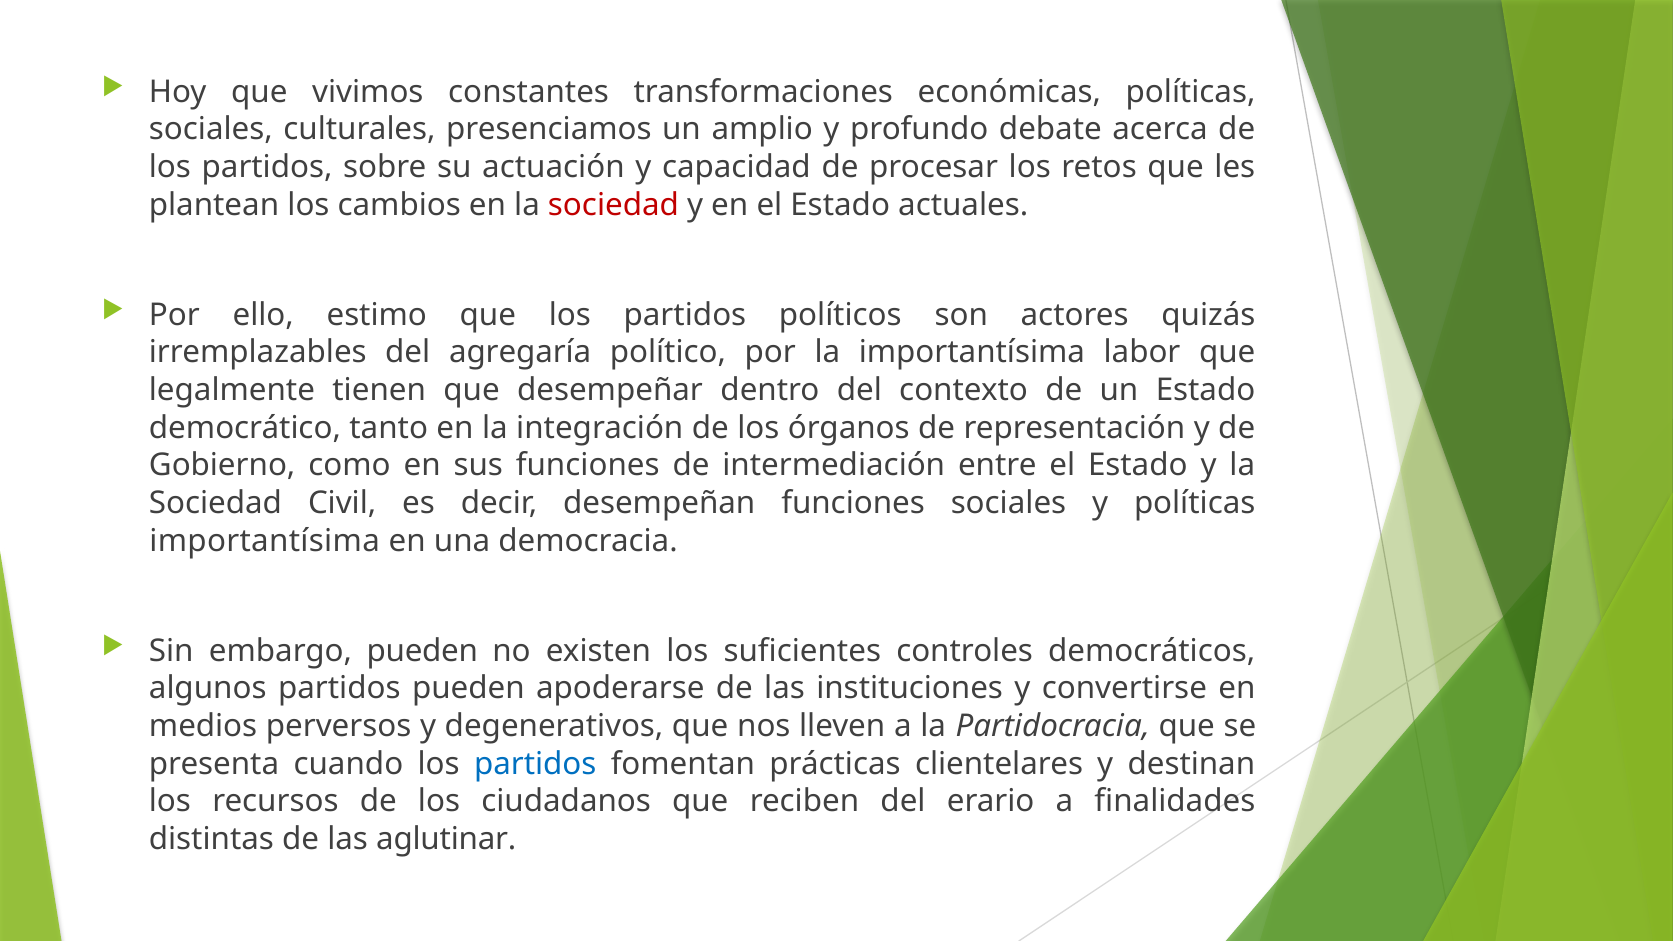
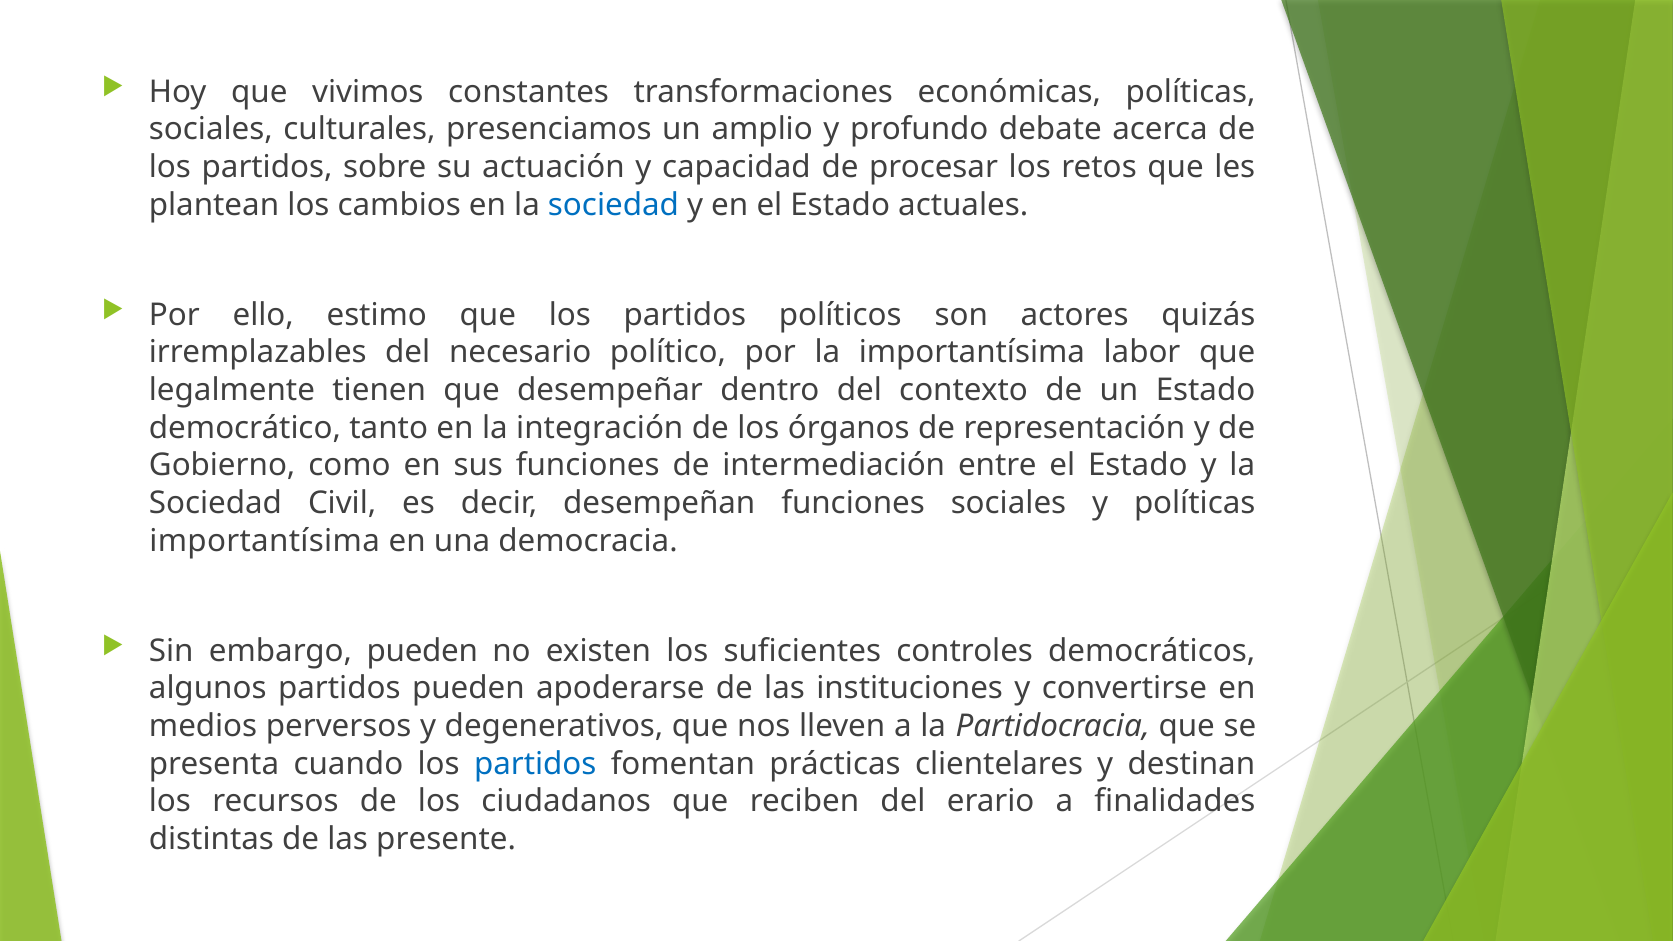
sociedad colour: red -> blue (613, 205)
agregaría: agregaría -> necesario (520, 353)
aglutinar: aglutinar -> presente (446, 839)
